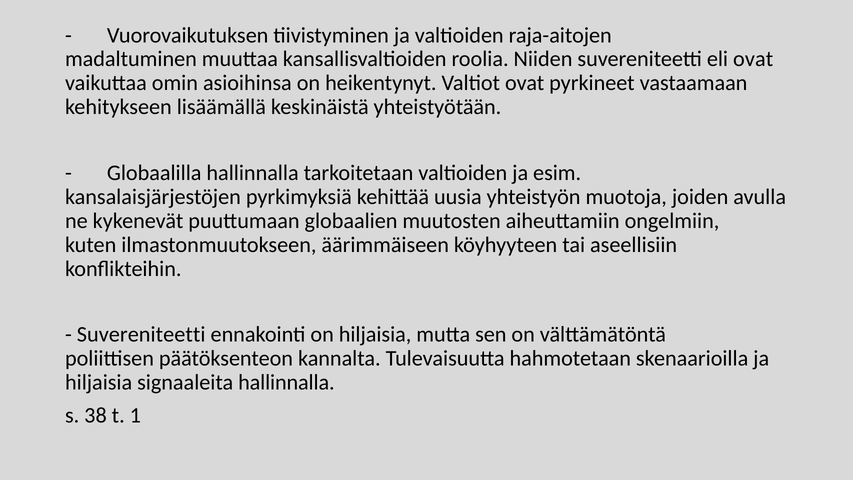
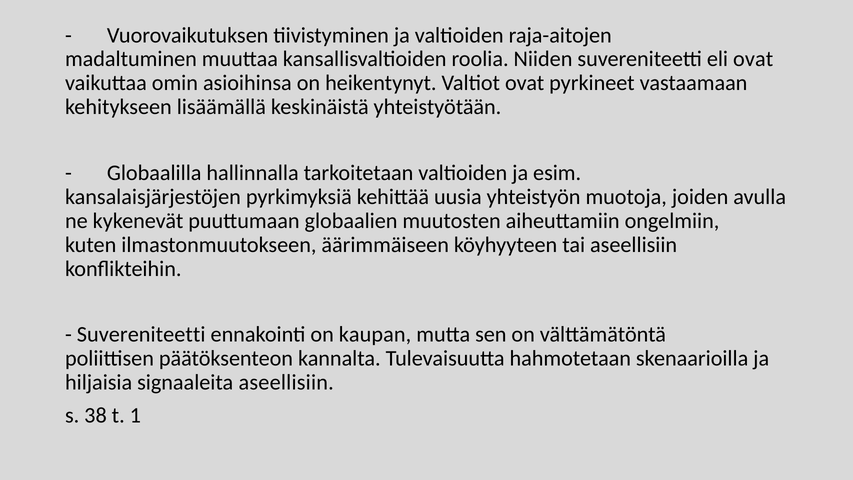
on hiljaisia: hiljaisia -> kaupan (375, 334)
signaaleita hallinnalla: hallinnalla -> aseellisiin (286, 382)
